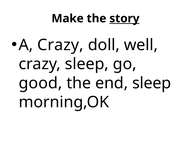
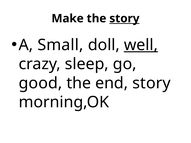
A Crazy: Crazy -> Small (60, 45)
well underline: none -> present (141, 45)
end sleep: sleep -> story (152, 83)
